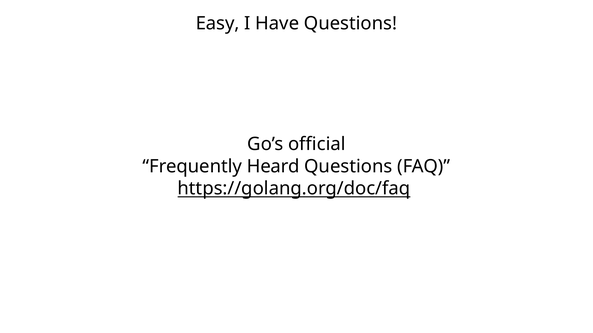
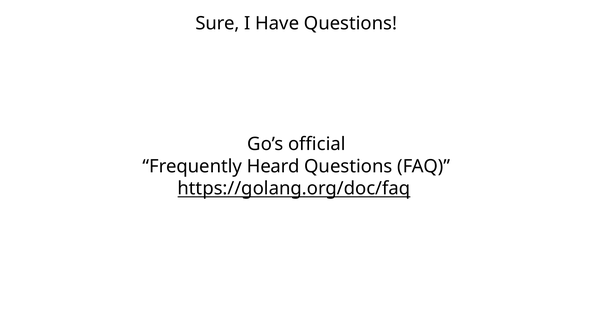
Easy: Easy -> Sure (218, 24)
